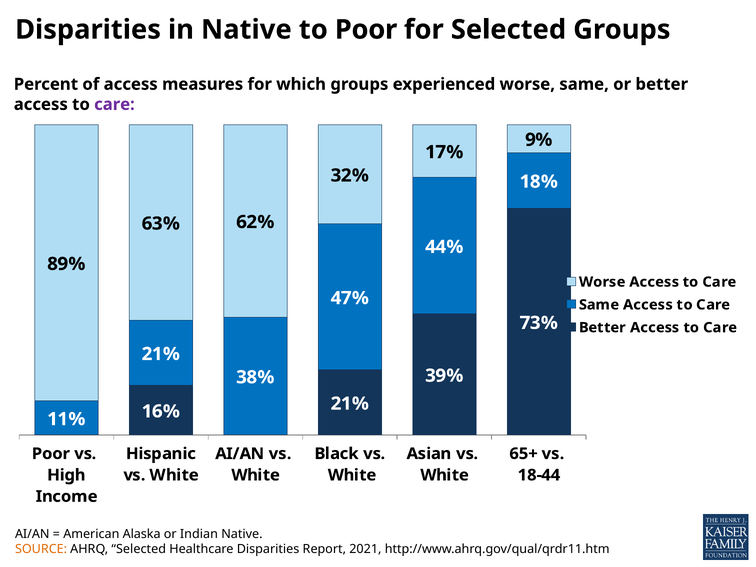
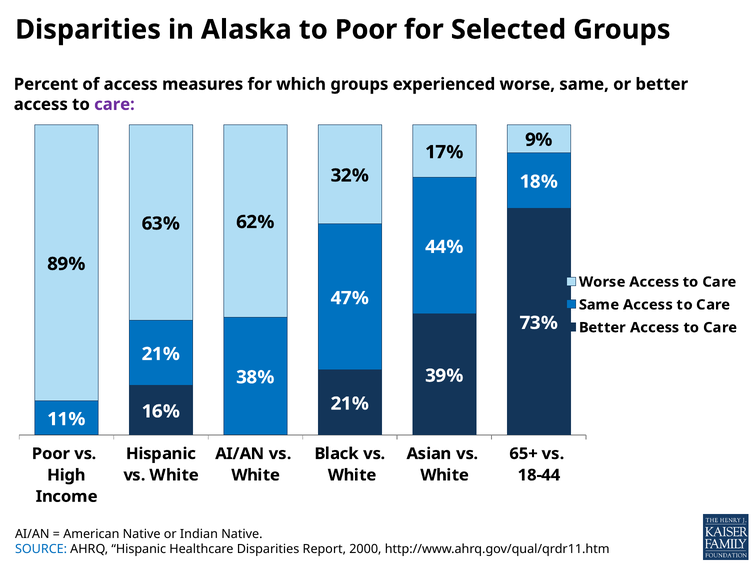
in Native: Native -> Alaska (246, 30)
American Alaska: Alaska -> Native (142, 534)
SOURCE colour: orange -> blue (41, 549)
AHRQ Selected: Selected -> Hispanic (139, 549)
2021: 2021 -> 2000 (365, 549)
